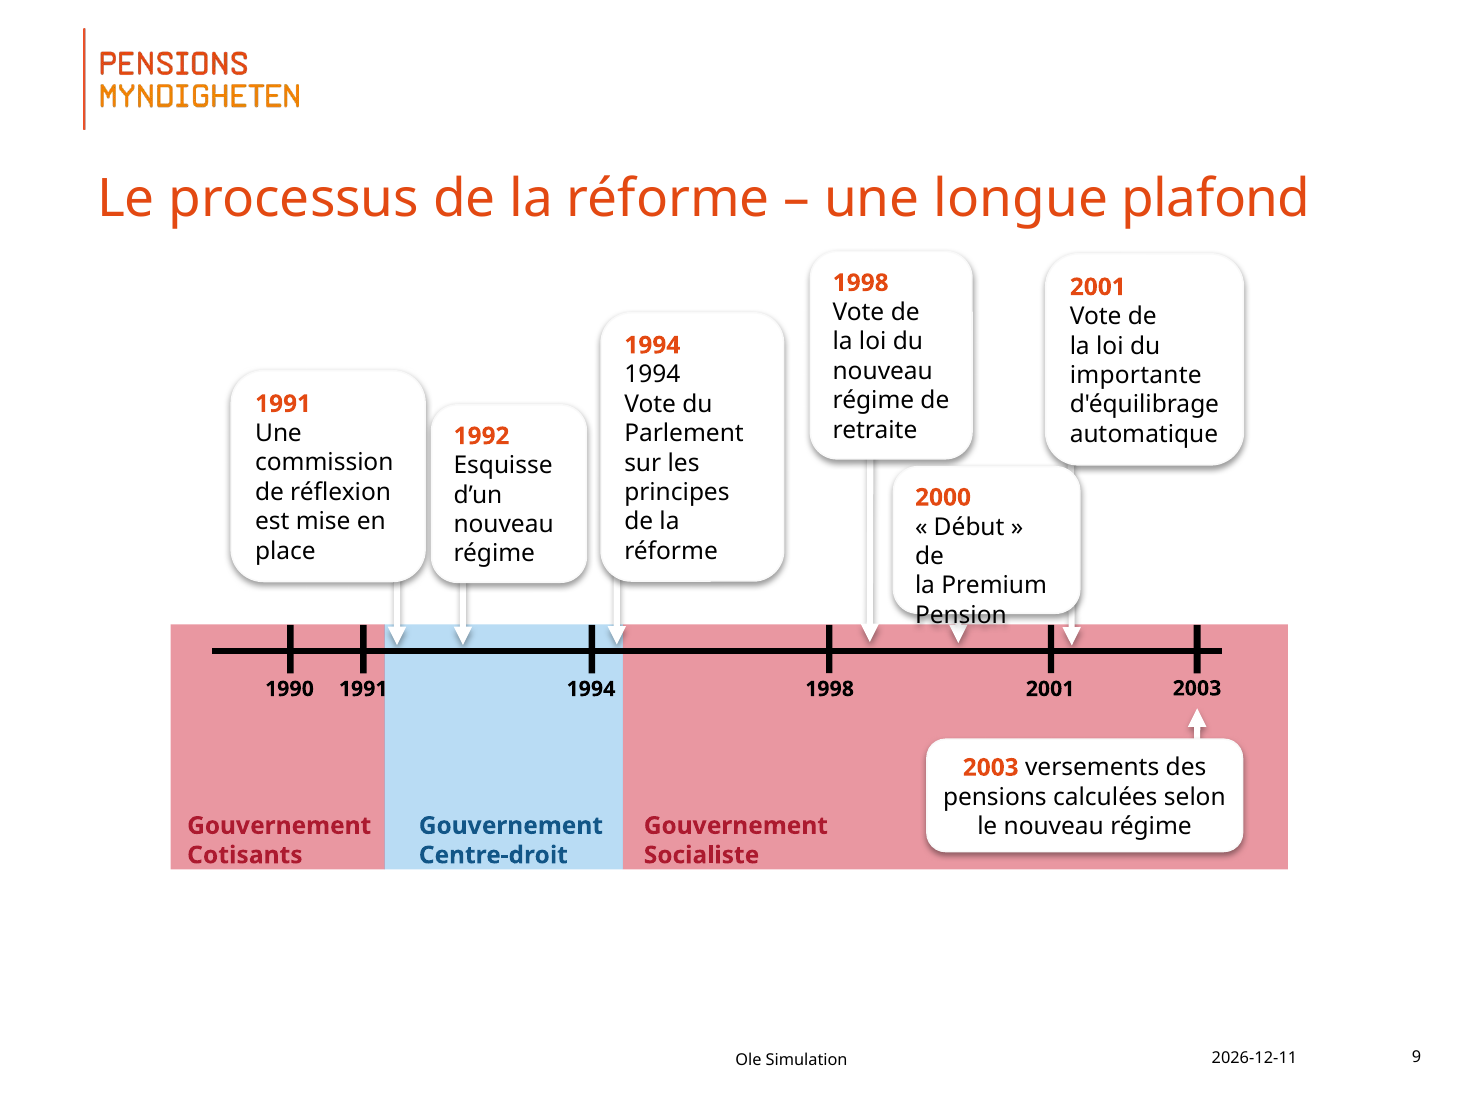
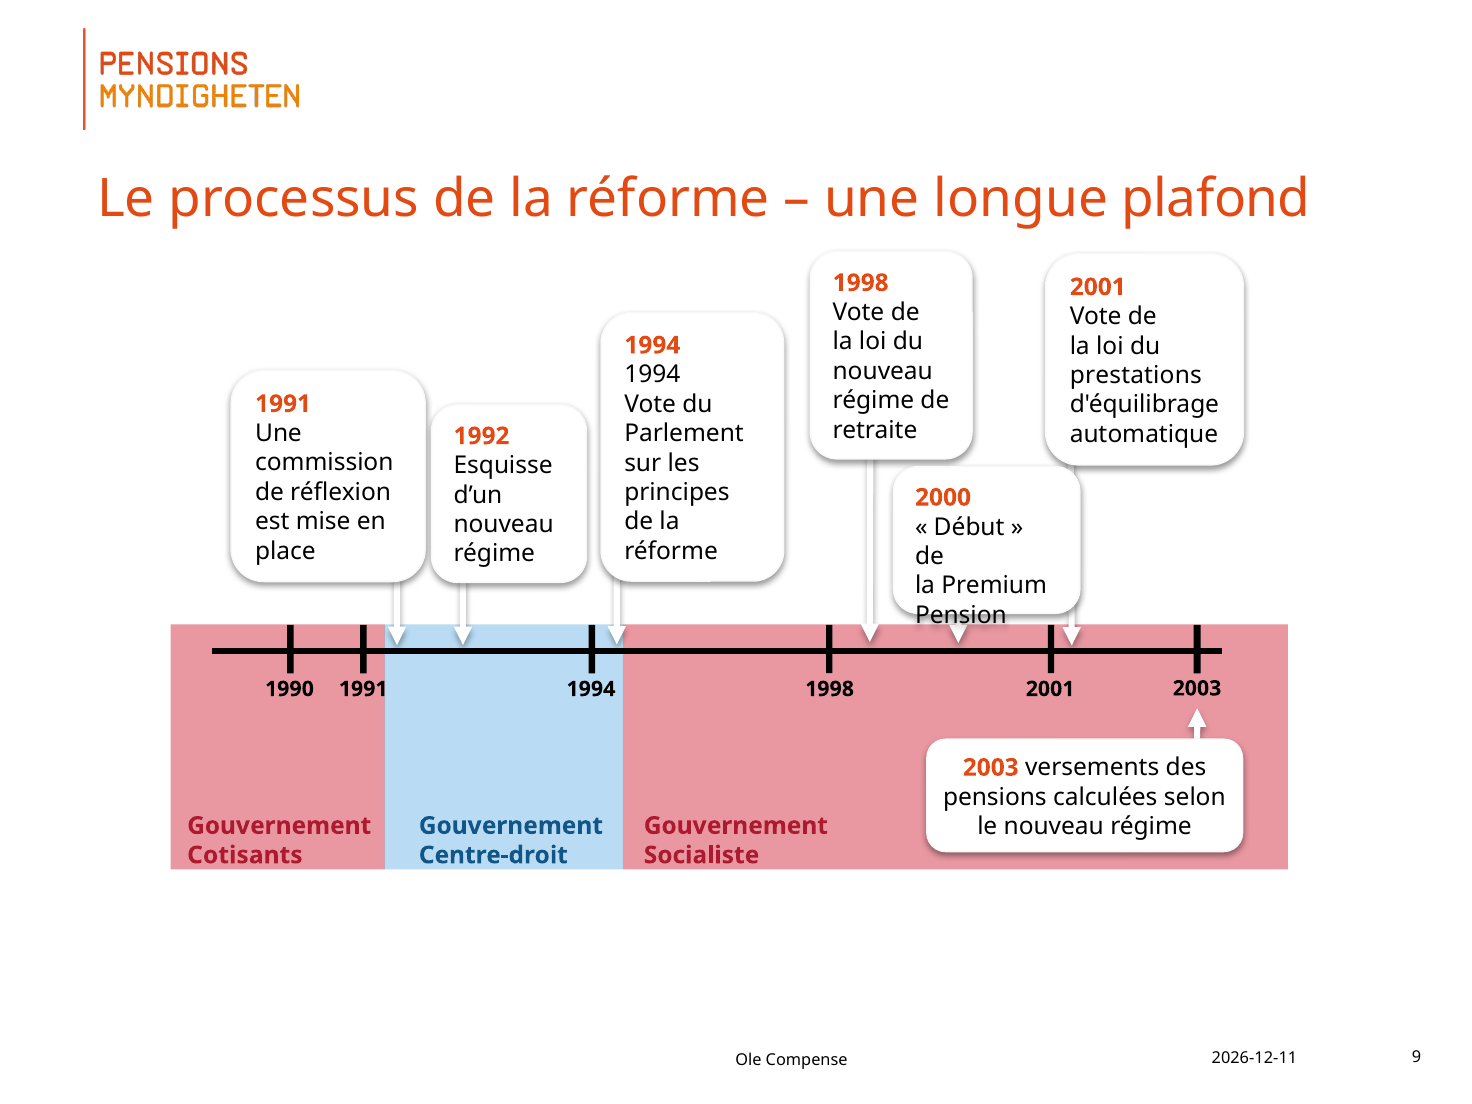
importante: importante -> prestations (1136, 375)
Simulation: Simulation -> Compense (807, 1060)
